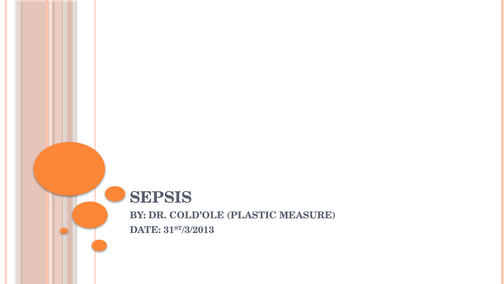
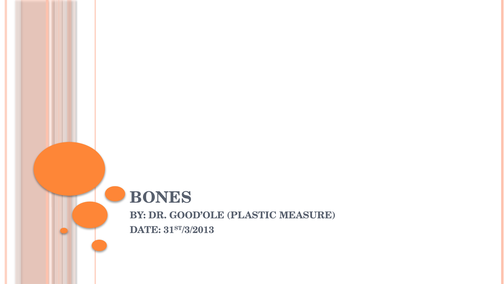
SEPSIS: SEPSIS -> BONES (161, 197)
COLD’OLE: COLD’OLE -> GOOD’OLE (197, 215)
